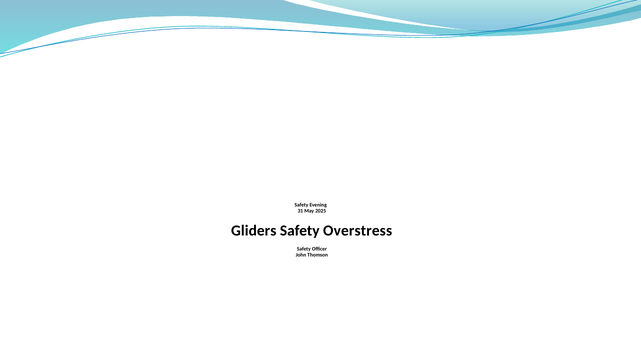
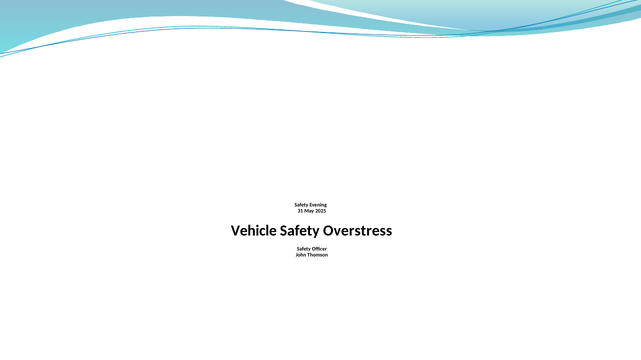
Gliders: Gliders -> Vehicle (254, 231)
